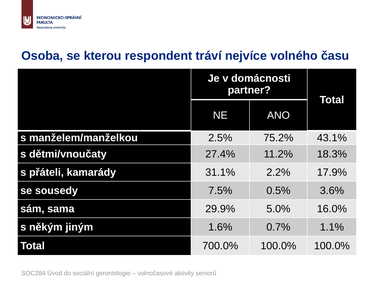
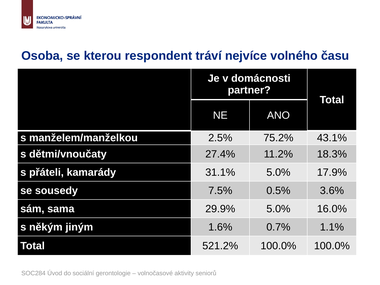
31.1% 2.2%: 2.2% -> 5.0% (278, 172)
700.0%: 700.0% -> 521.2% (220, 246)
